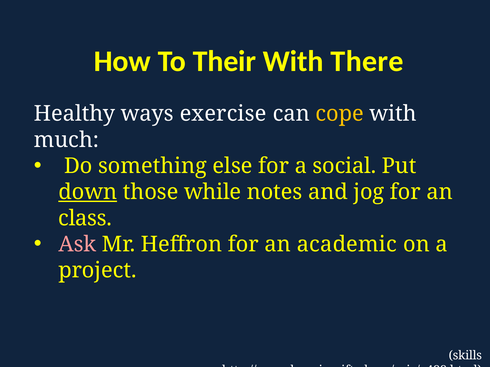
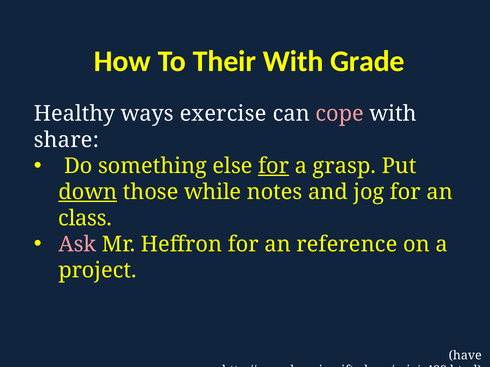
There: There -> Grade (367, 61)
cope colour: yellow -> pink (340, 114)
much: much -> share (66, 140)
for underline: none -> present (274, 166)
social: social -> grasp (344, 166)
academic: academic -> reference (347, 245)
skills: skills -> have (465, 356)
